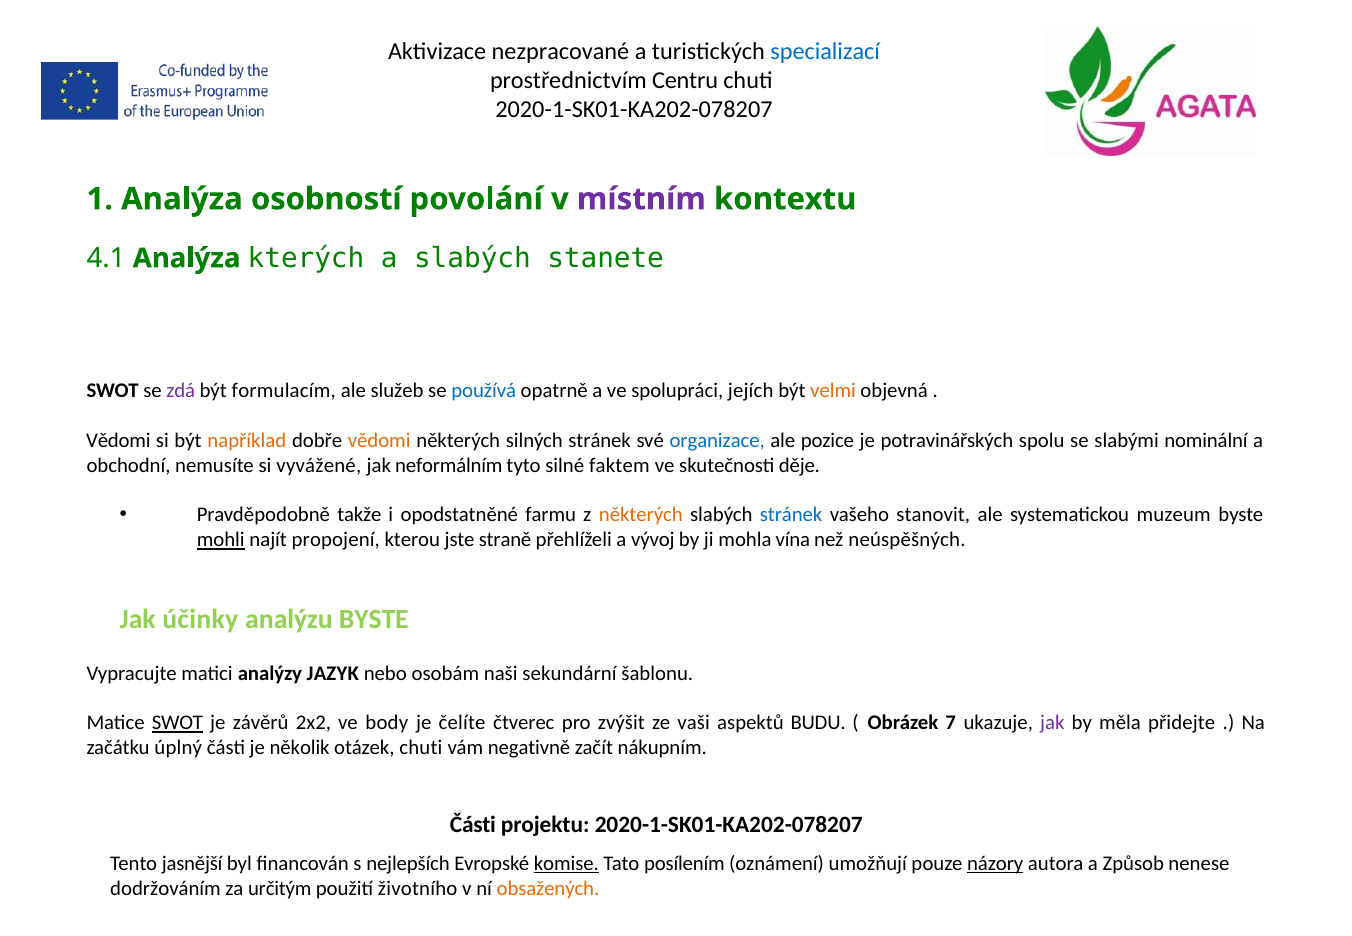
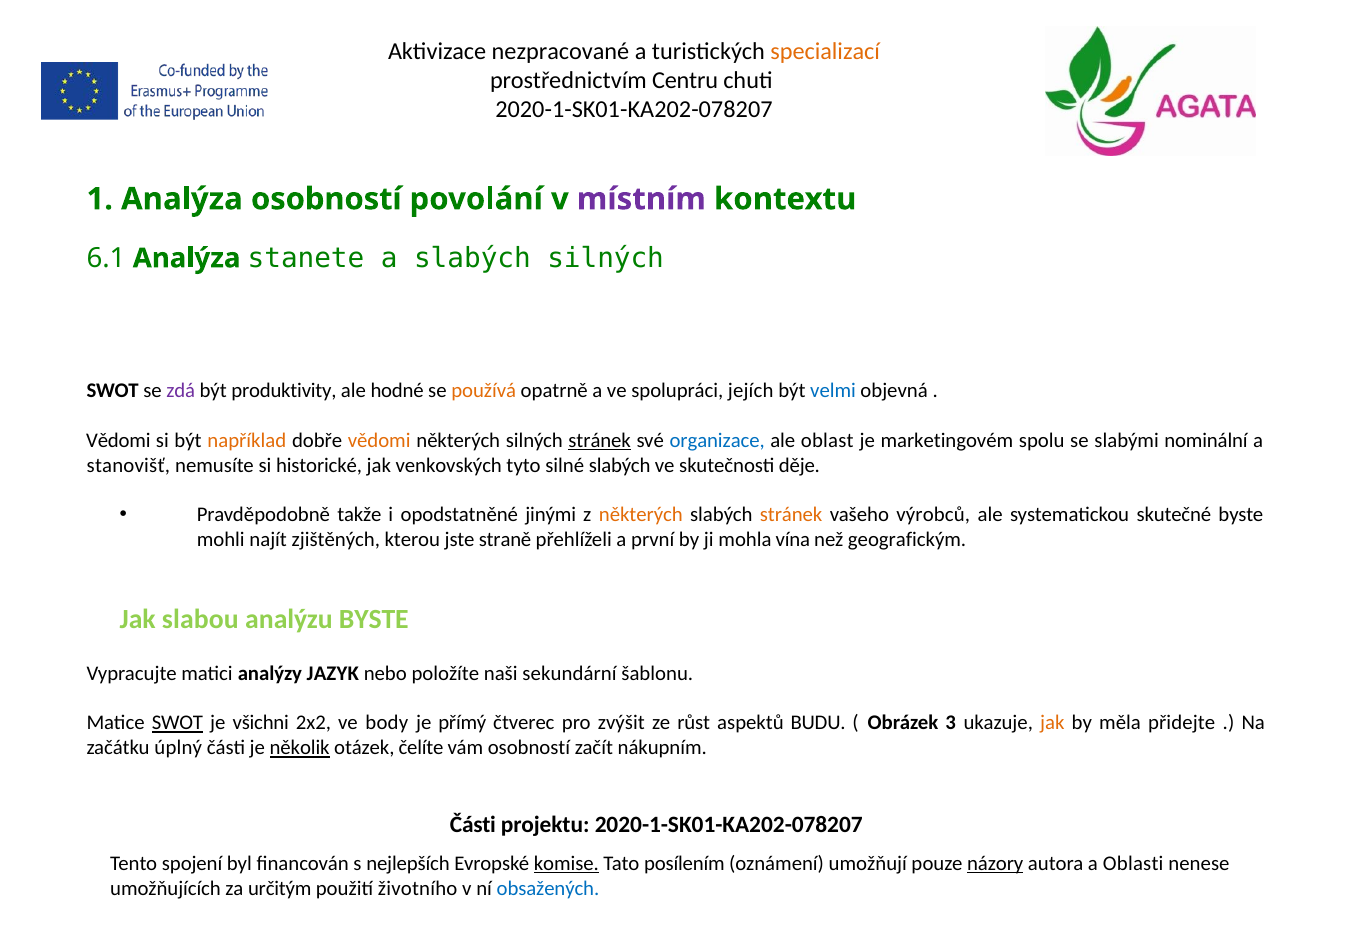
specializací colour: blue -> orange (825, 52)
4.1: 4.1 -> 6.1 (106, 258)
kterých: kterých -> stanete (306, 258)
slabých stanete: stanete -> silných (606, 258)
formulacím: formulacím -> produktivity (284, 390)
služeb: služeb -> hodné (397, 390)
používá colour: blue -> orange (484, 390)
velmi colour: orange -> blue (833, 390)
stránek underline: none -> present (600, 440)
pozice: pozice -> oblast (827, 440)
potravinářských: potravinářských -> marketingovém (947, 440)
obchodní: obchodní -> stanovišť (128, 465)
vyvážené: vyvážené -> historické (319, 465)
neformálním: neformálním -> venkovských (449, 465)
silné faktem: faktem -> slabých (620, 465)
farmu: farmu -> jinými (551, 515)
stránek colour: blue -> orange (791, 515)
stanovit: stanovit -> výrobců (933, 515)
muzeum: muzeum -> skutečné (1174, 515)
mohli underline: present -> none (221, 540)
propojení: propojení -> zjištěných (336, 540)
vývoj: vývoj -> první (653, 540)
neúspěšných: neúspěšných -> geografickým (907, 540)
účinky: účinky -> slabou (200, 620)
osobám: osobám -> položíte (445, 673)
závěrů: závěrů -> všichni (261, 723)
čelíte: čelíte -> přímý (462, 723)
vaši: vaši -> růst (694, 723)
7: 7 -> 3 (951, 723)
jak colour: purple -> orange (1052, 723)
několik underline: none -> present (300, 748)
otázek chuti: chuti -> čelíte (421, 748)
vám negativně: negativně -> osobností (529, 748)
jasnější: jasnější -> spojení (192, 864)
Způsob: Způsob -> Oblasti (1133, 864)
dodržováním: dodržováním -> umožňujících (166, 889)
obsažených colour: orange -> blue (548, 889)
